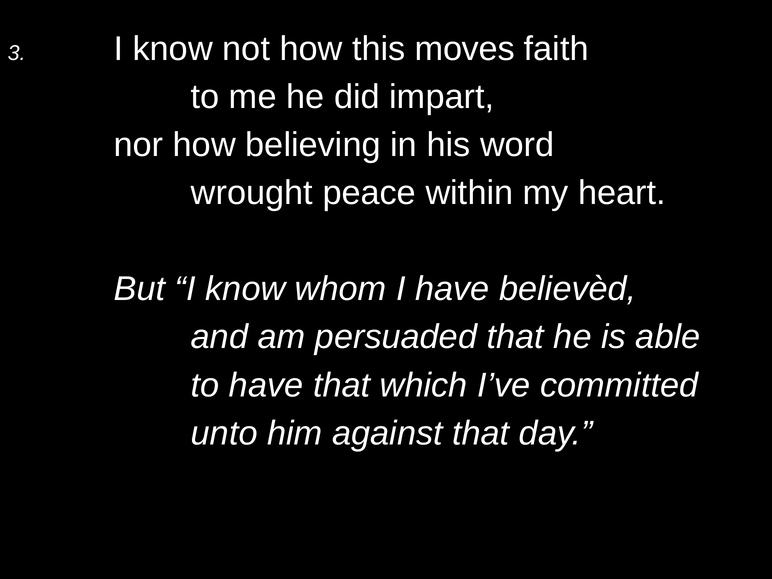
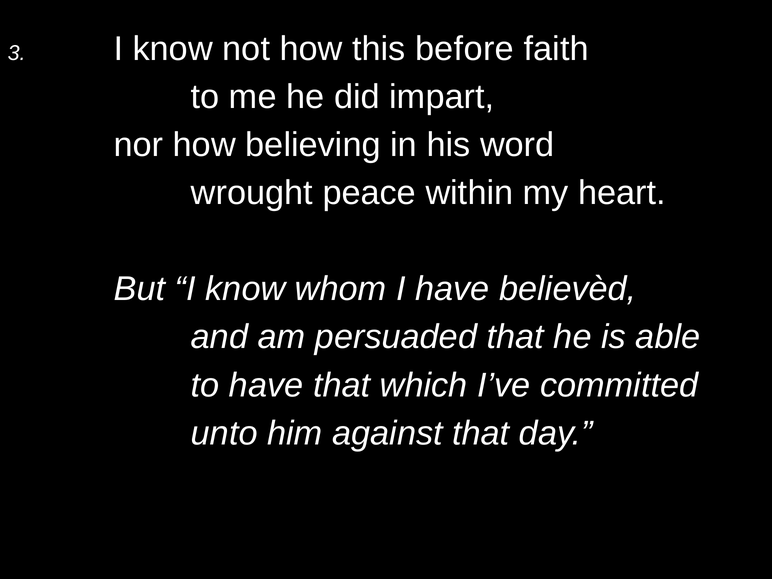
moves: moves -> before (464, 49)
